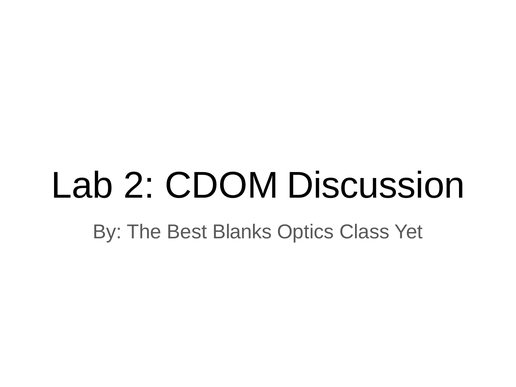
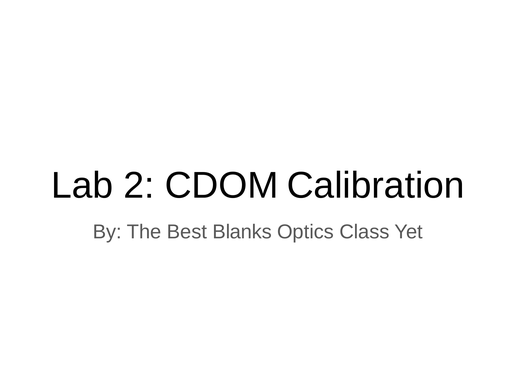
Discussion: Discussion -> Calibration (376, 186)
